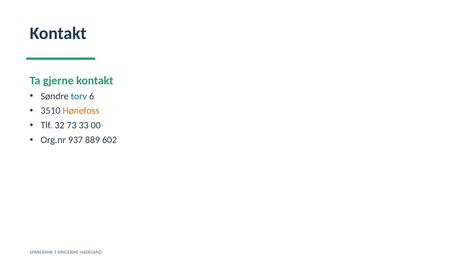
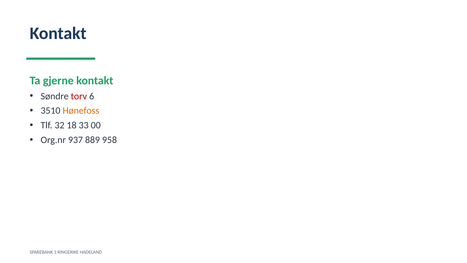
torv colour: blue -> red (79, 96)
73: 73 -> 18 (72, 125)
602: 602 -> 958 (110, 140)
